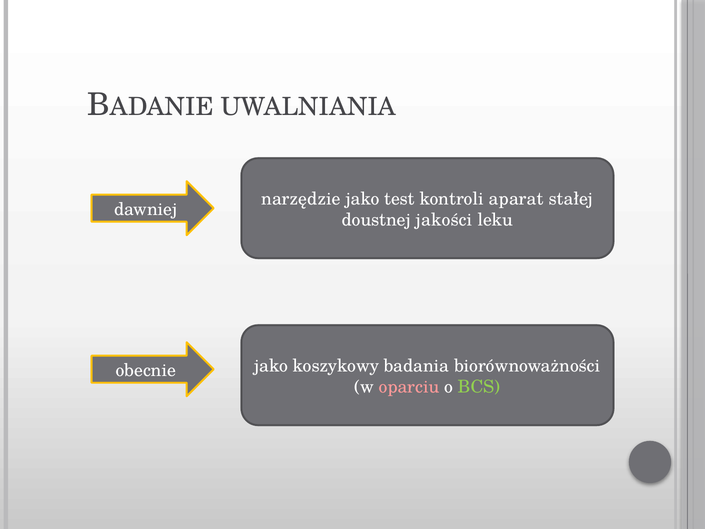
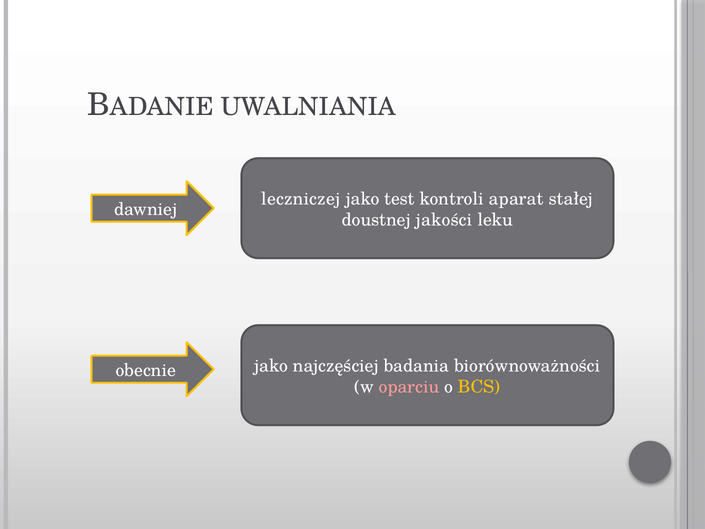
narzędzie: narzędzie -> leczniczej (301, 199)
koszykowy: koszykowy -> najczęściej (336, 366)
BCS colour: light green -> yellow (479, 387)
